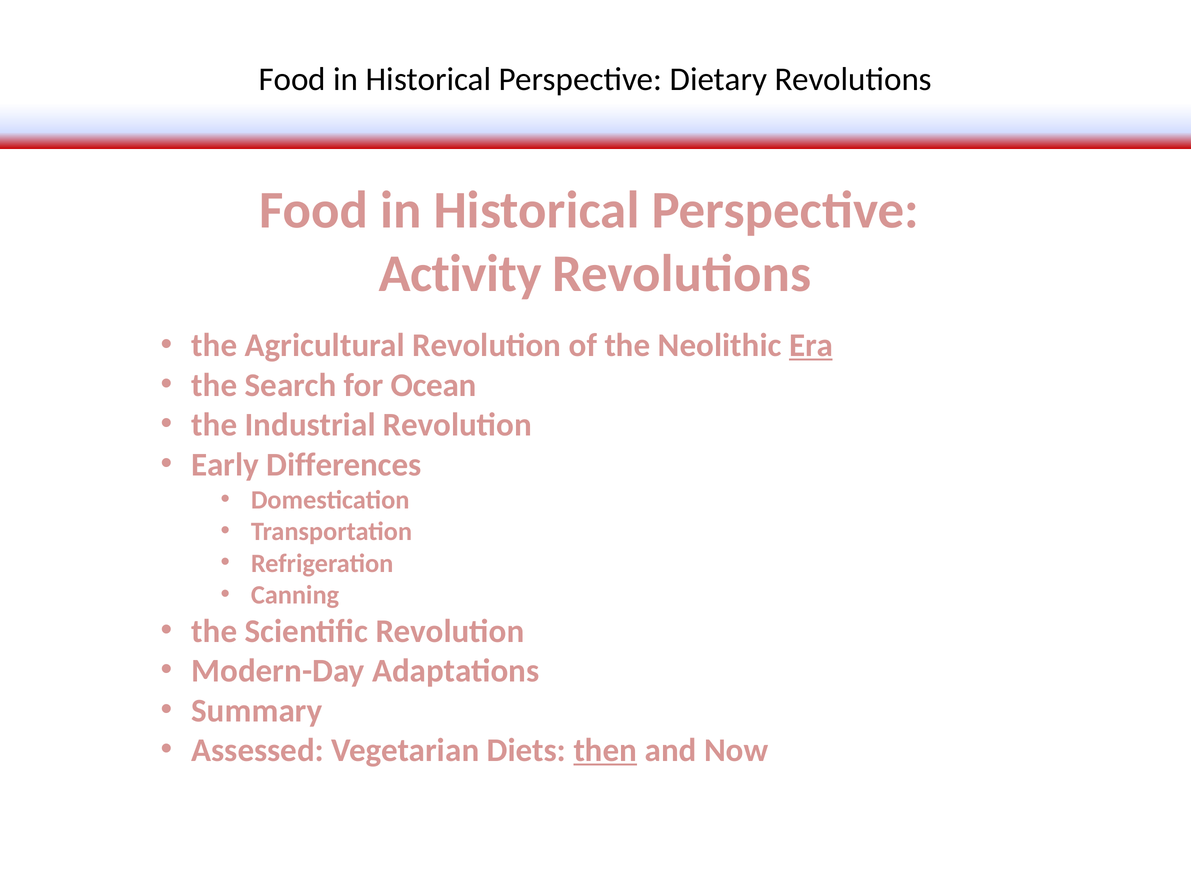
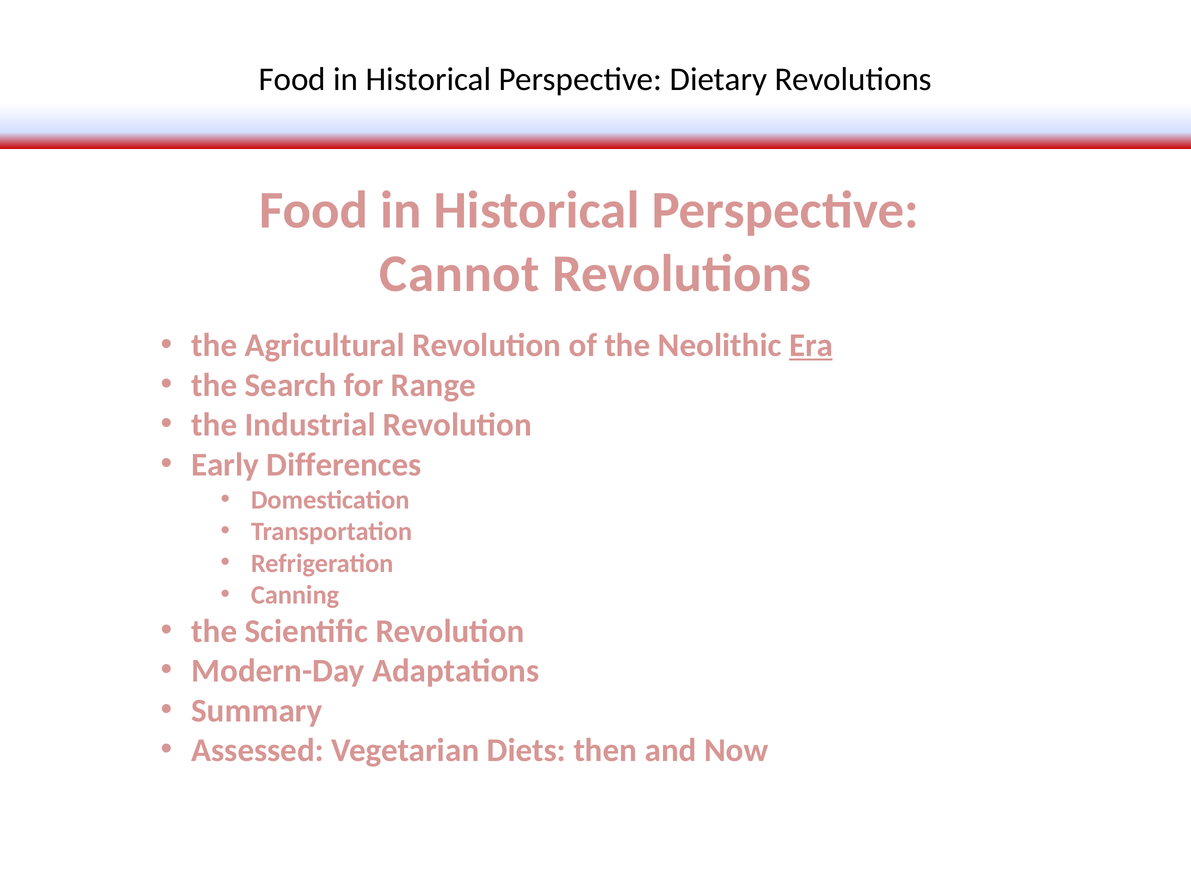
Activity: Activity -> Cannot (460, 274)
Ocean: Ocean -> Range (433, 385)
then underline: present -> none (605, 751)
